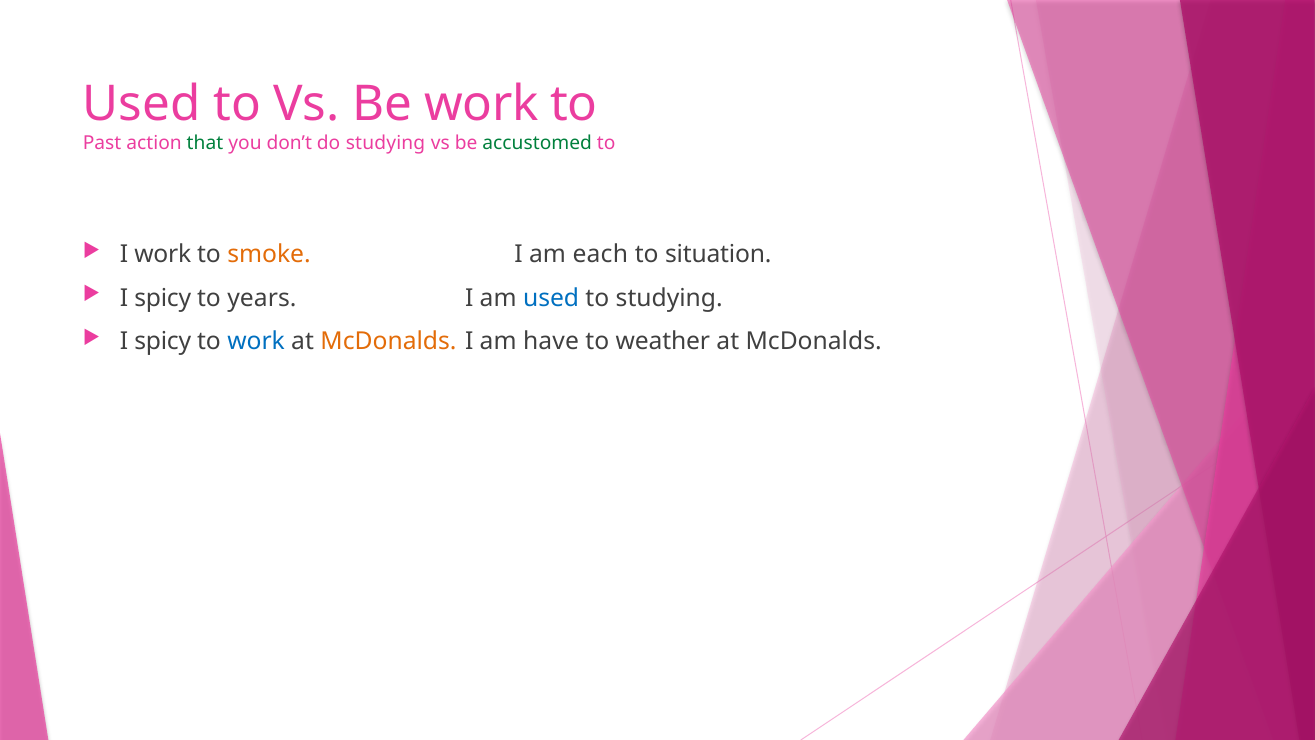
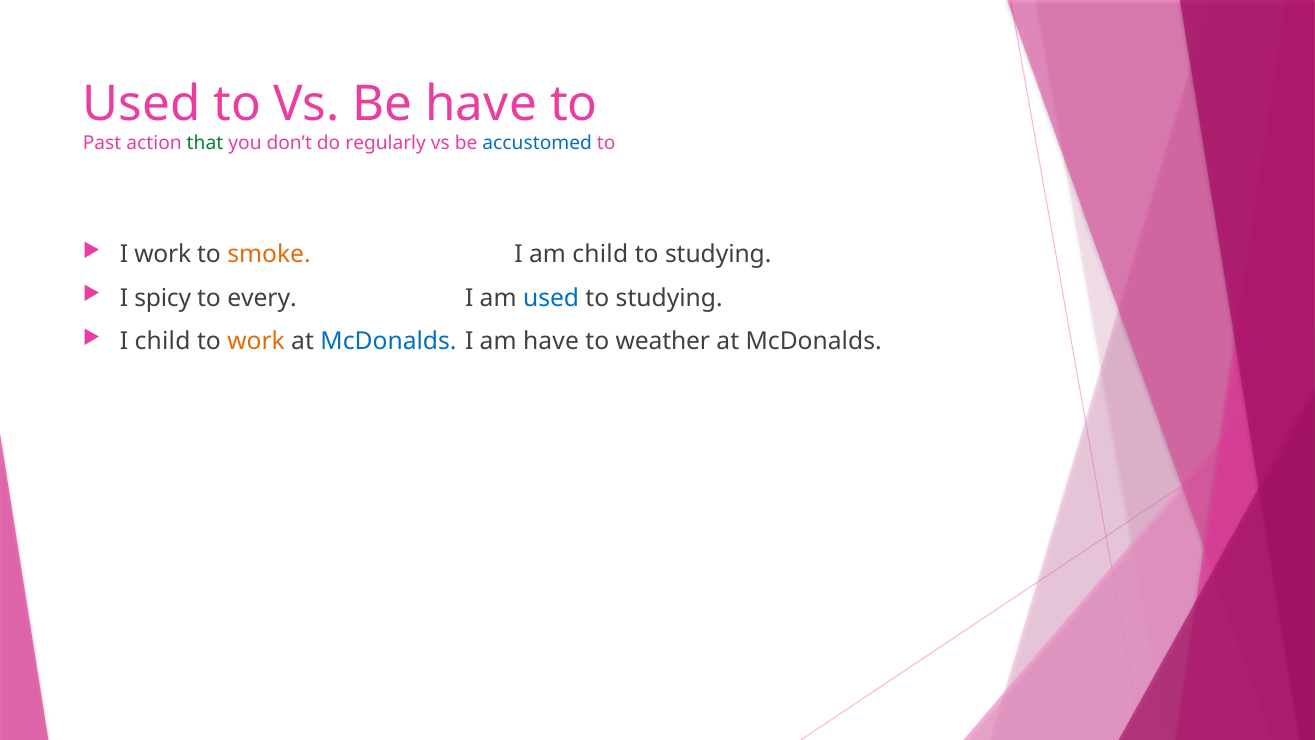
Be work: work -> have (481, 104)
do studying: studying -> regularly (386, 143)
accustomed colour: green -> blue (537, 143)
am each: each -> child (600, 254)
situation: situation -> studying (718, 254)
years: years -> every (262, 298)
spicy: spicy -> child (163, 341)
work colour: blue -> orange (256, 341)
McDonalds colour: orange -> blue (388, 341)
